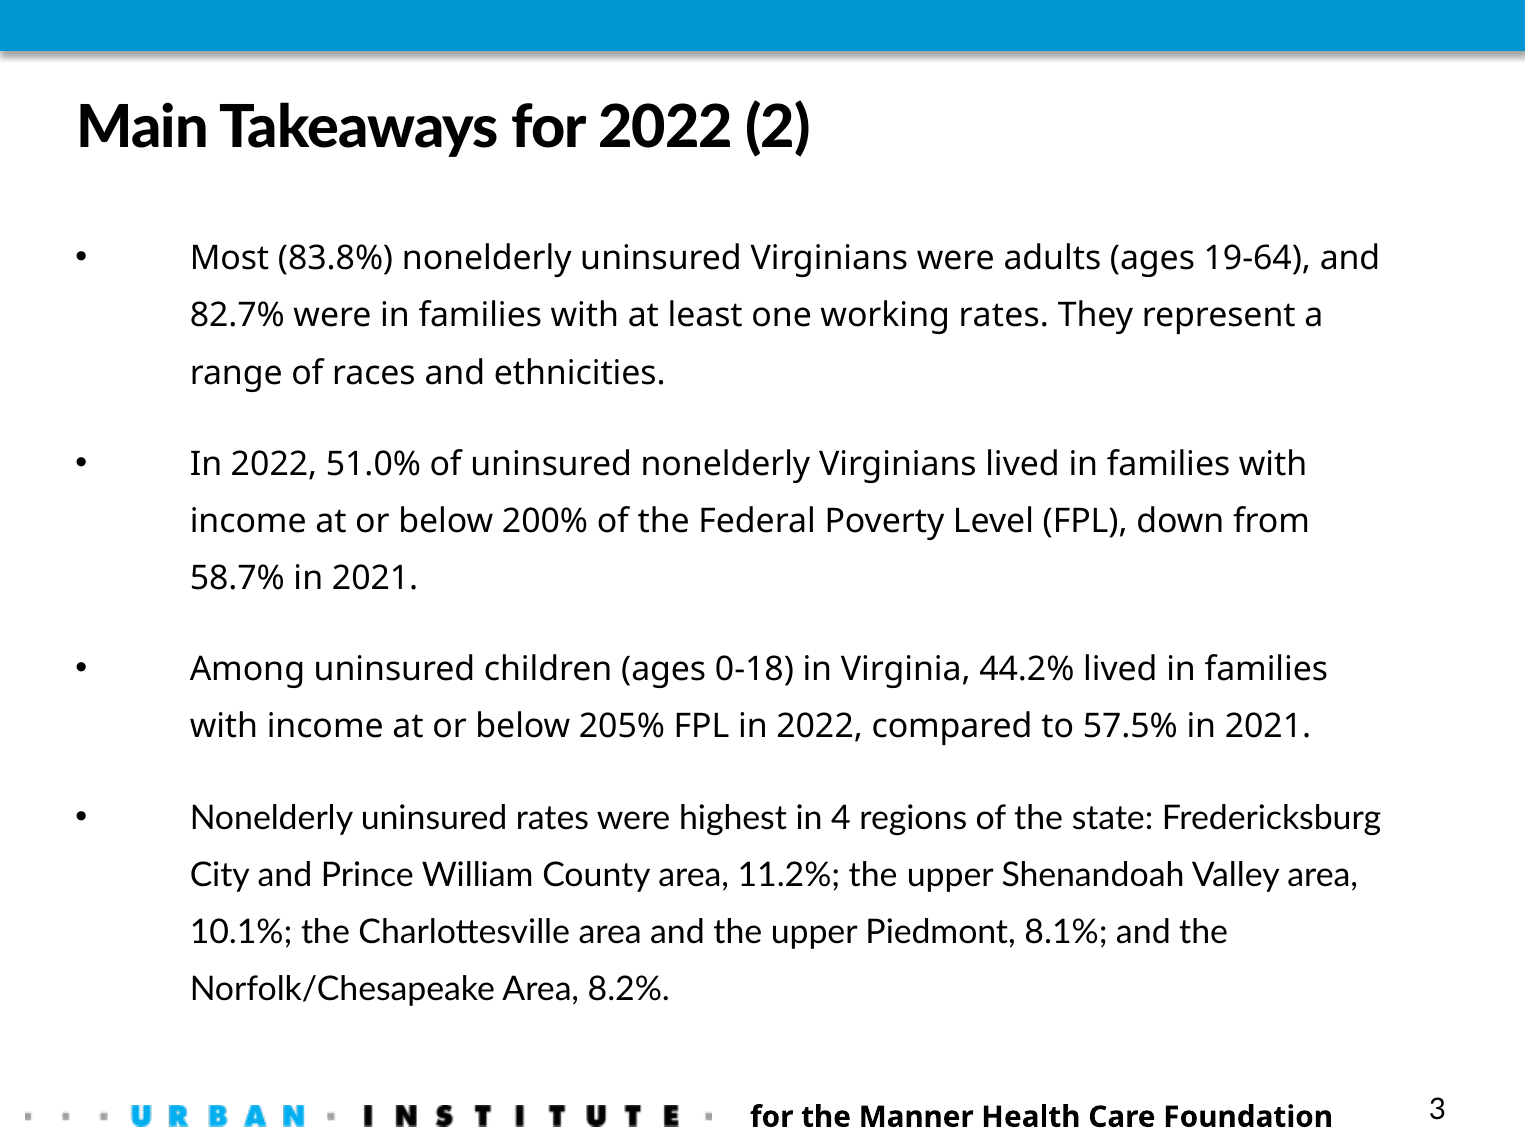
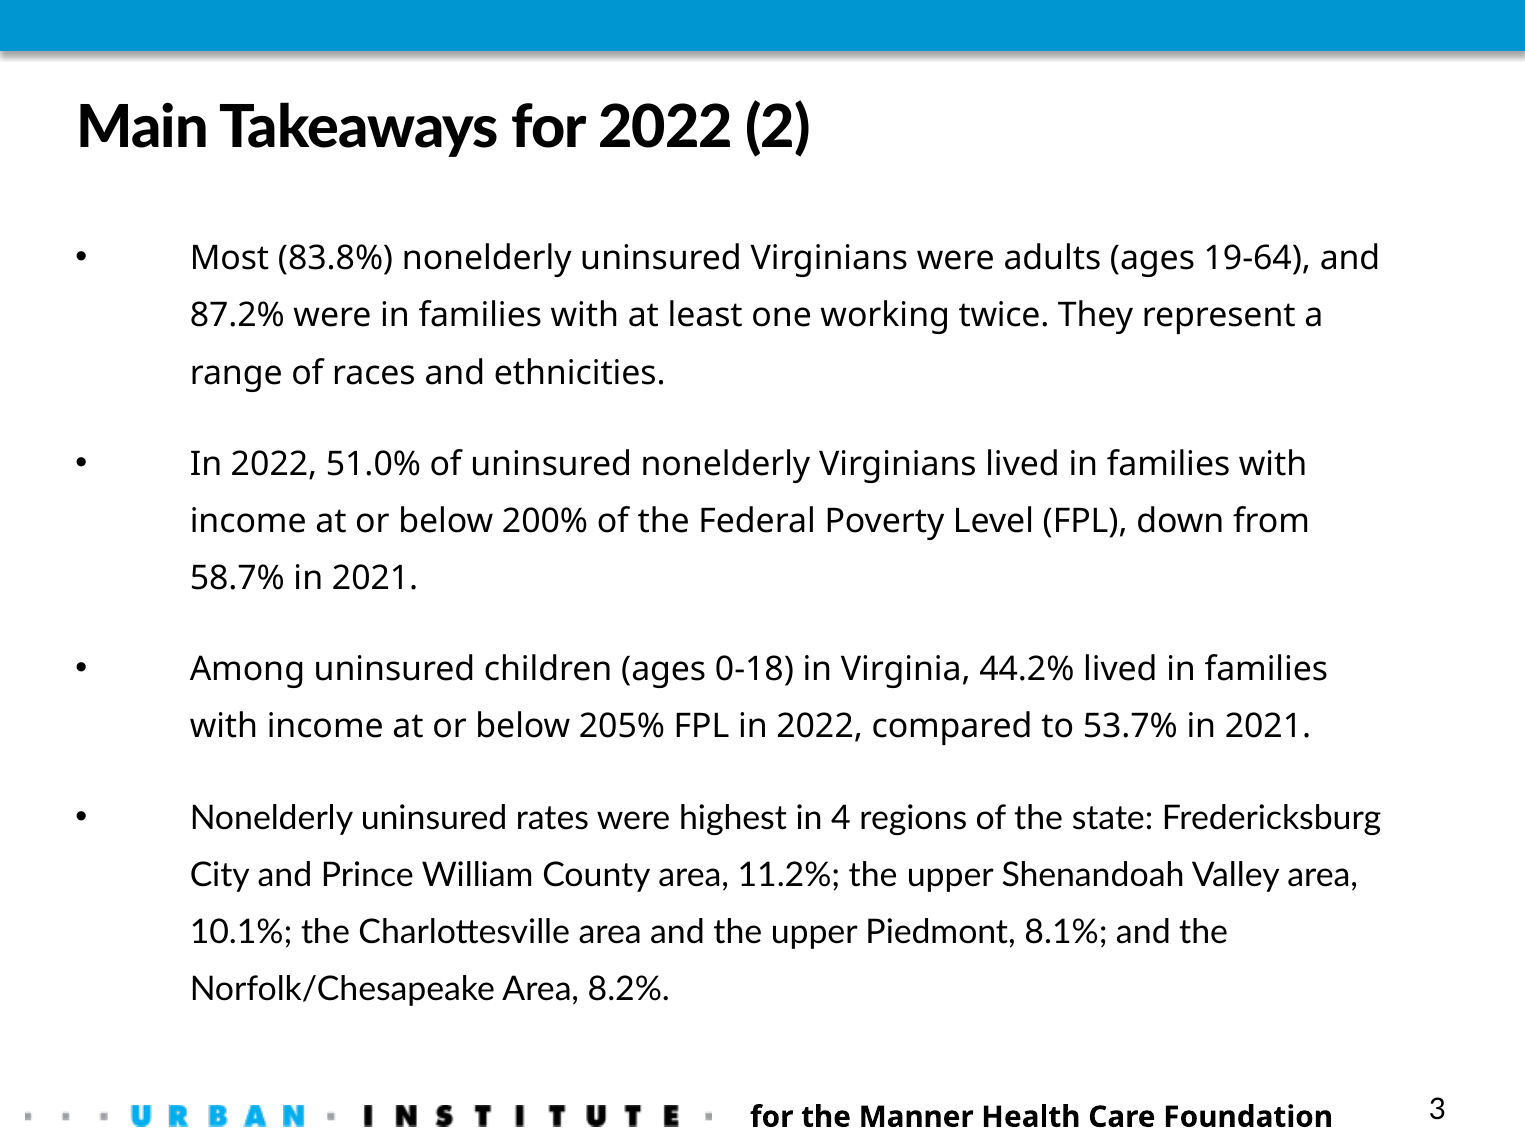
82.7%: 82.7% -> 87.2% (237, 316)
working rates: rates -> twice (1004, 316)
57.5%: 57.5% -> 53.7% (1130, 727)
